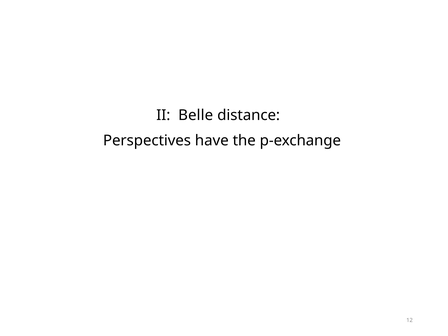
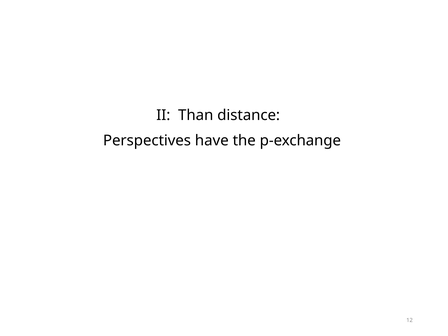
Belle: Belle -> Than (196, 115)
